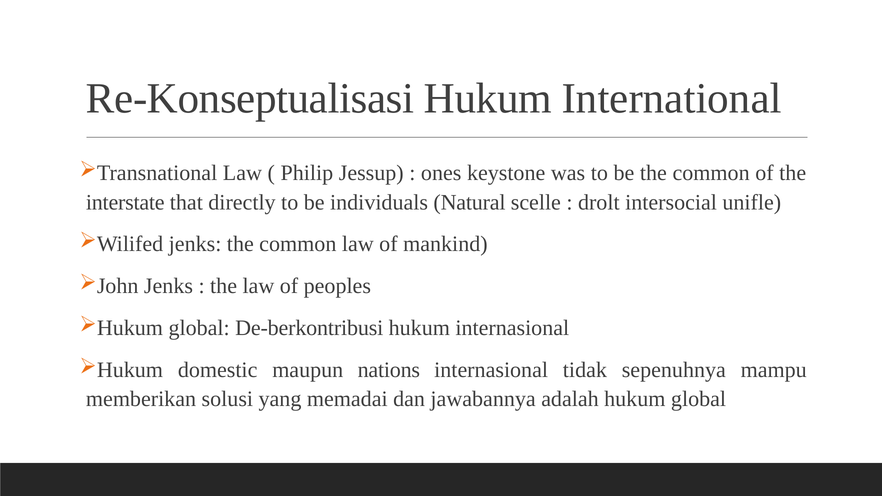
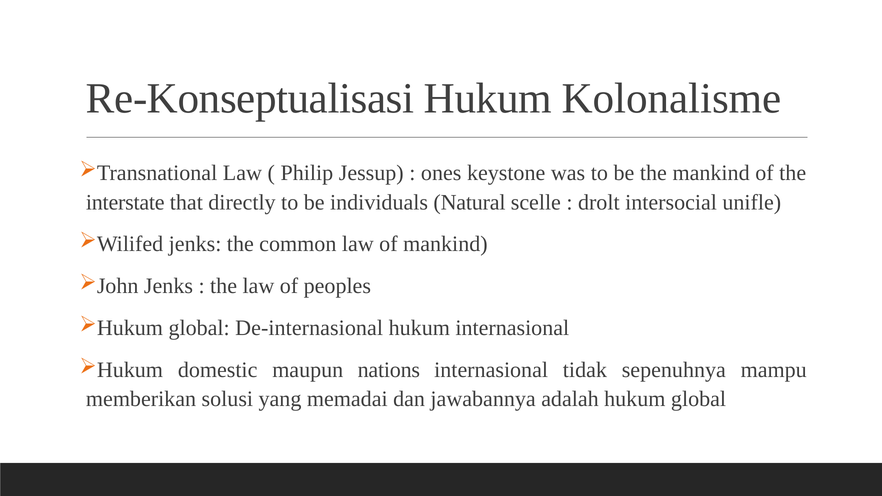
International: International -> Kolonalisme (672, 99)
be the common: common -> mankind (711, 173)
De-berkontribusi: De-berkontribusi -> De-internasional (309, 328)
